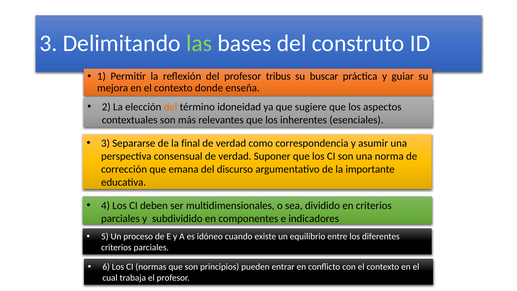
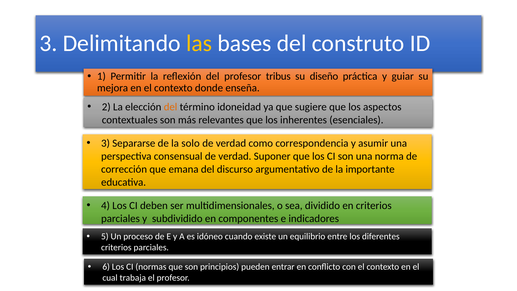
las colour: light green -> yellow (199, 43)
buscar: buscar -> diseño (324, 76)
final: final -> solo (191, 143)
